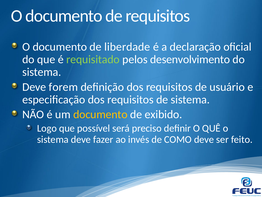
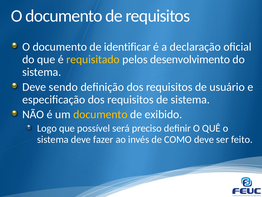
liberdade: liberdade -> identificar (127, 47)
requisitado colour: light green -> yellow (93, 59)
forem: forem -> sendo (63, 87)
